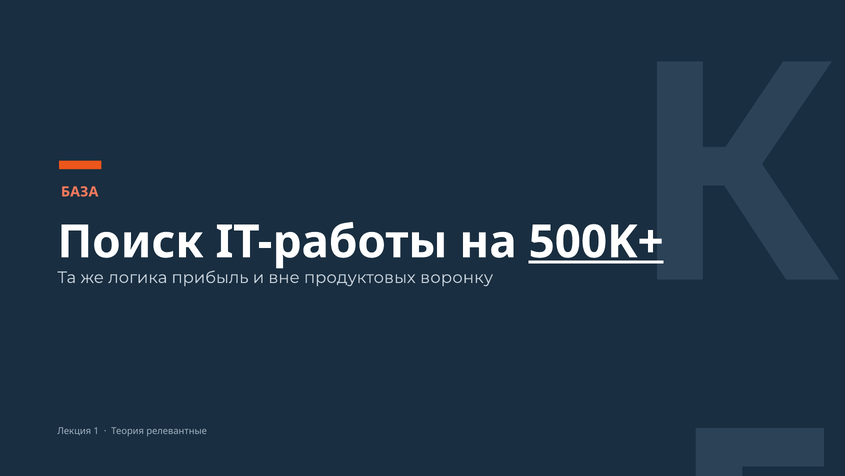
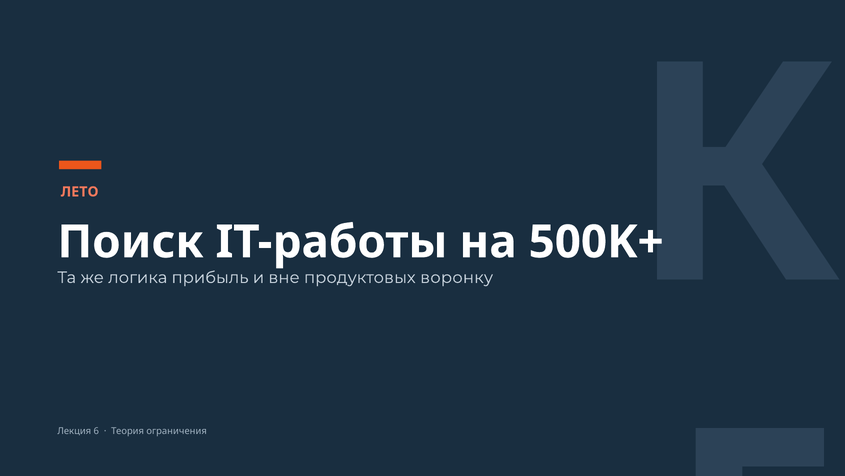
БАЗА: БАЗА -> ЛЕТО (80, 192)
500K+ underline: present -> none (596, 242)
1: 1 -> 6 (96, 430)
релевантные: релевантные -> ограничения (177, 430)
